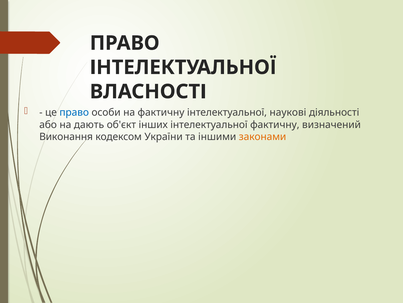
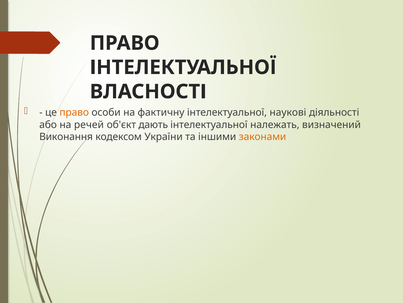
право colour: blue -> orange (74, 112)
дають: дають -> речей (89, 124)
інших: інших -> дають (153, 124)
інтелектуальної фактичну: фактичну -> належать (275, 124)
